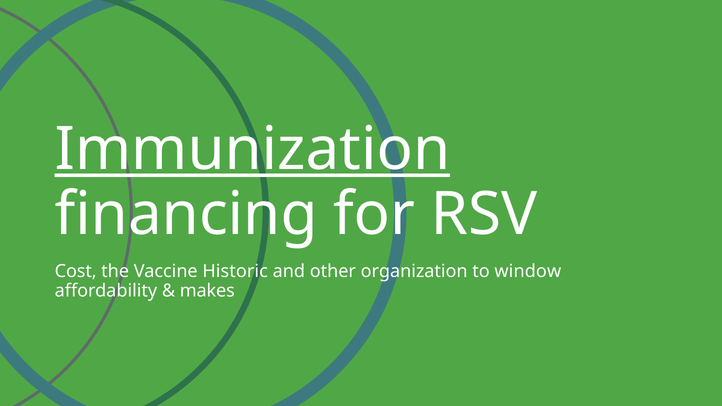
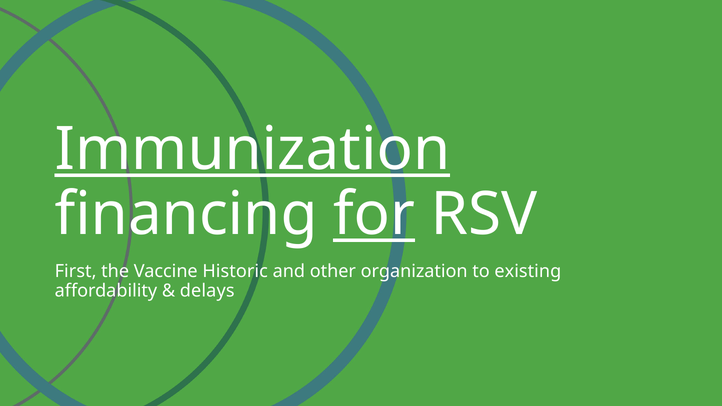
for underline: none -> present (374, 214)
Cost: Cost -> First (76, 271)
window: window -> existing (528, 271)
makes: makes -> delays (207, 291)
